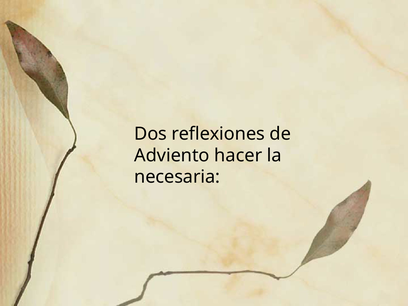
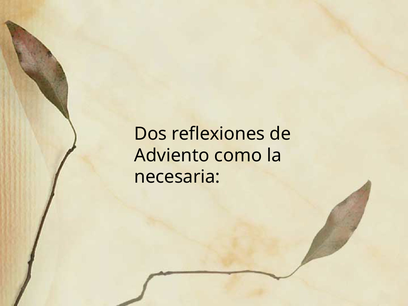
hacer: hacer -> como (238, 155)
